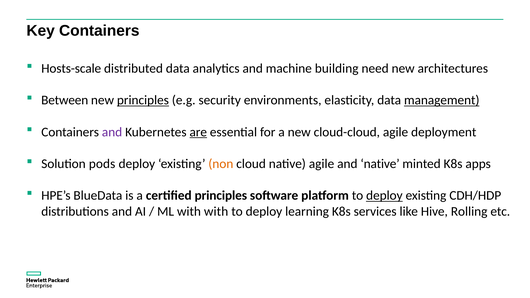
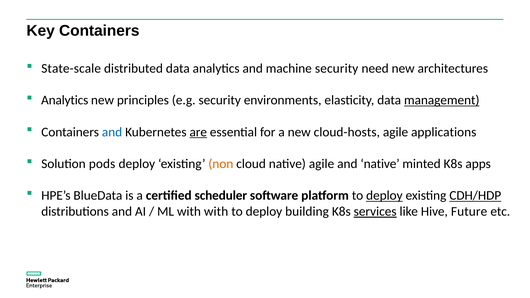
Hosts-scale: Hosts-scale -> State-scale (71, 68)
machine building: building -> security (337, 68)
Between: Between -> Analytics (65, 100)
principles underline: present -> none (143, 100)
and colour: purple -> blue (112, 132)
cloud-cloud: cloud-cloud -> cloud-hosts (347, 132)
deployment: deployment -> applications (444, 132)
certified principles: principles -> scheduler (221, 196)
CDH/HDP underline: none -> present (475, 196)
learning: learning -> building (307, 212)
services underline: none -> present (375, 212)
Rolling: Rolling -> Future (469, 212)
